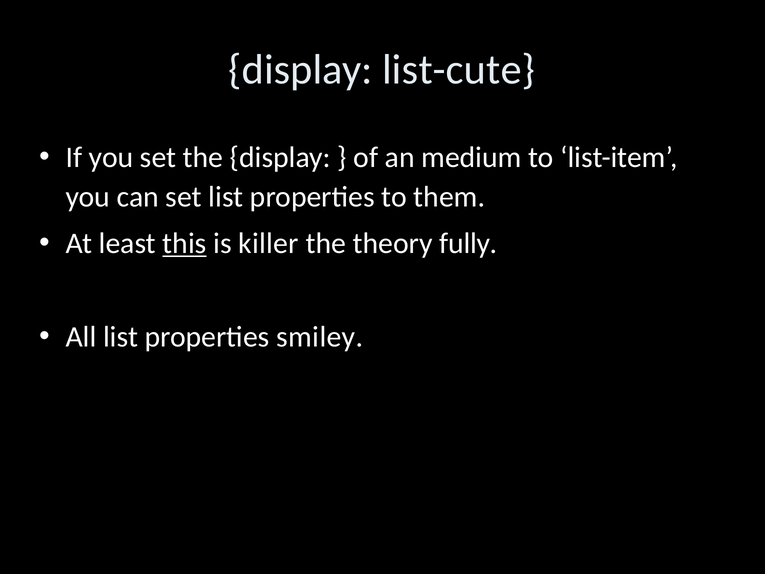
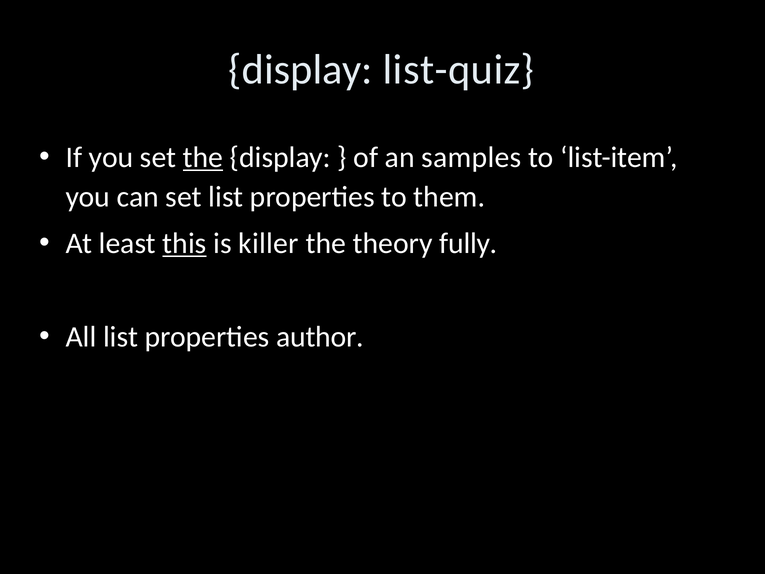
list-cute: list-cute -> list-quiz (459, 70)
the underline: none -> present (203, 157)
medium: medium -> samples (471, 157)
smiley: smiley -> author (320, 337)
